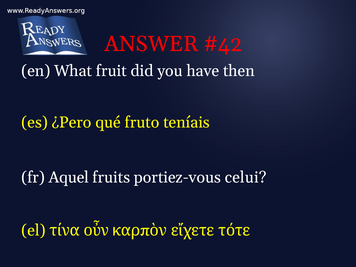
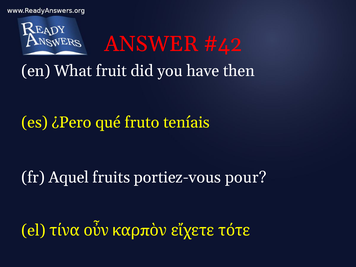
celui: celui -> pour (246, 177)
